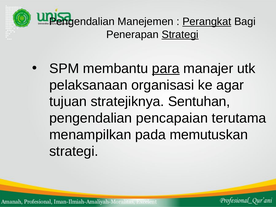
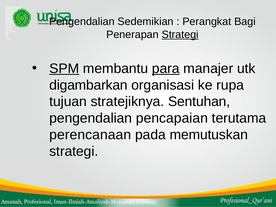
Manejemen: Manejemen -> Sedemikian (146, 22)
Perangkat underline: present -> none (207, 22)
SPM underline: none -> present (64, 68)
pelaksanaan: pelaksanaan -> digambarkan (88, 85)
agar: agar -> rupa (230, 85)
menampilkan: menampilkan -> perencanaan (90, 135)
